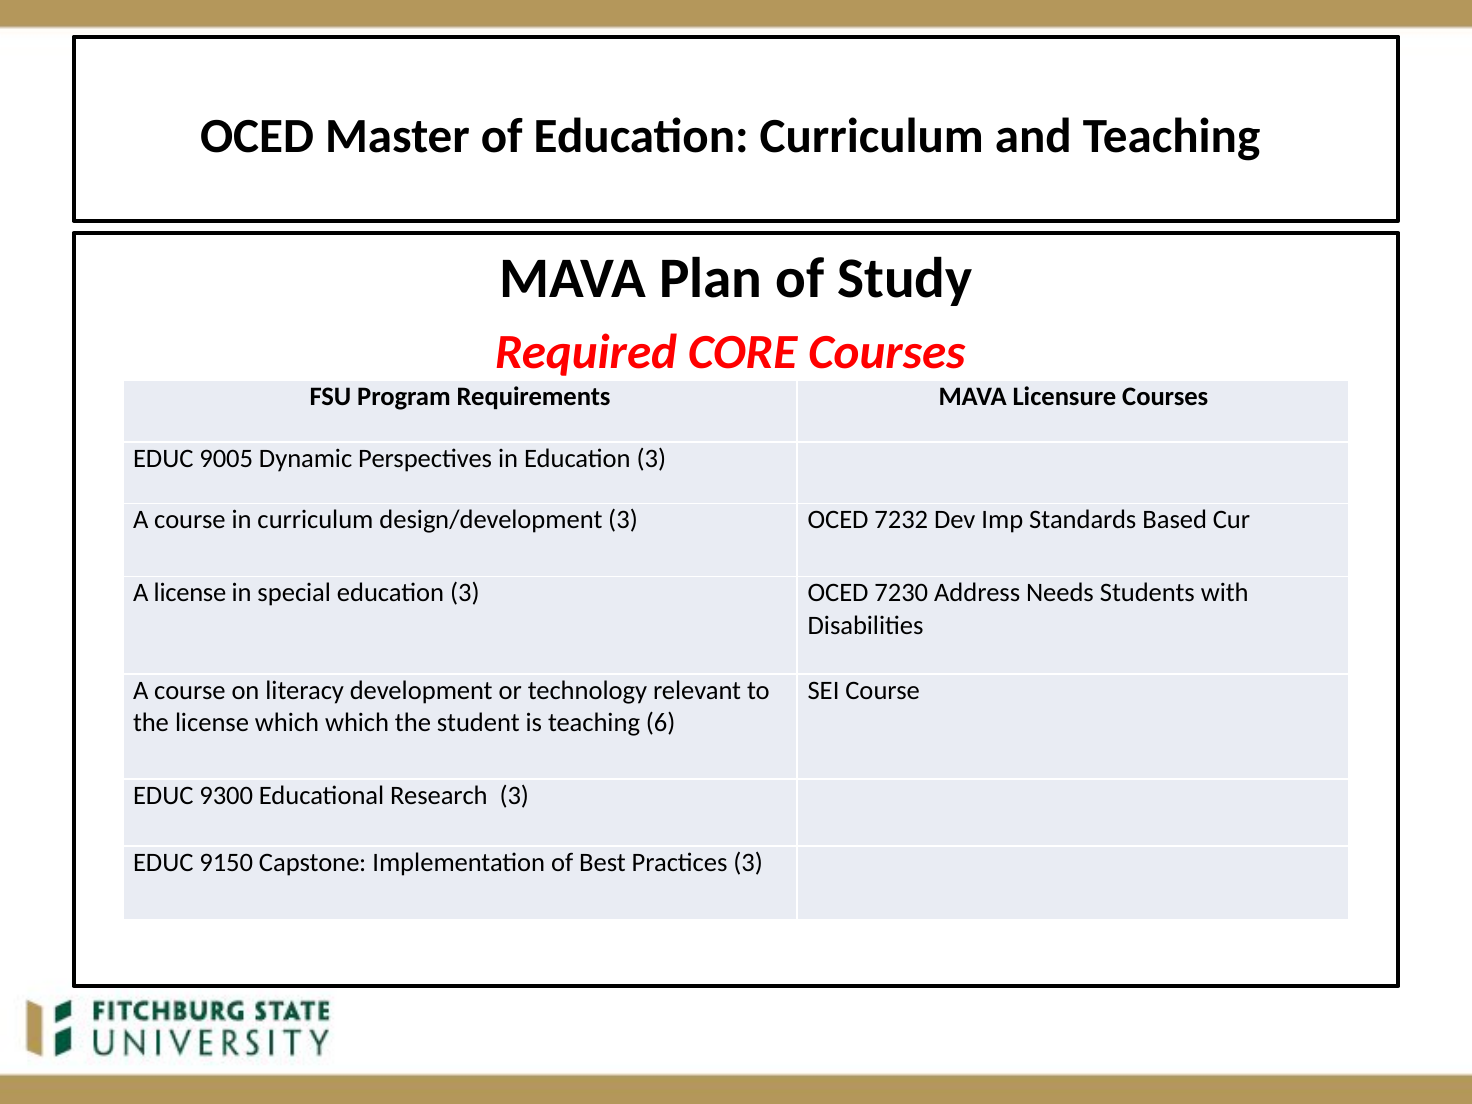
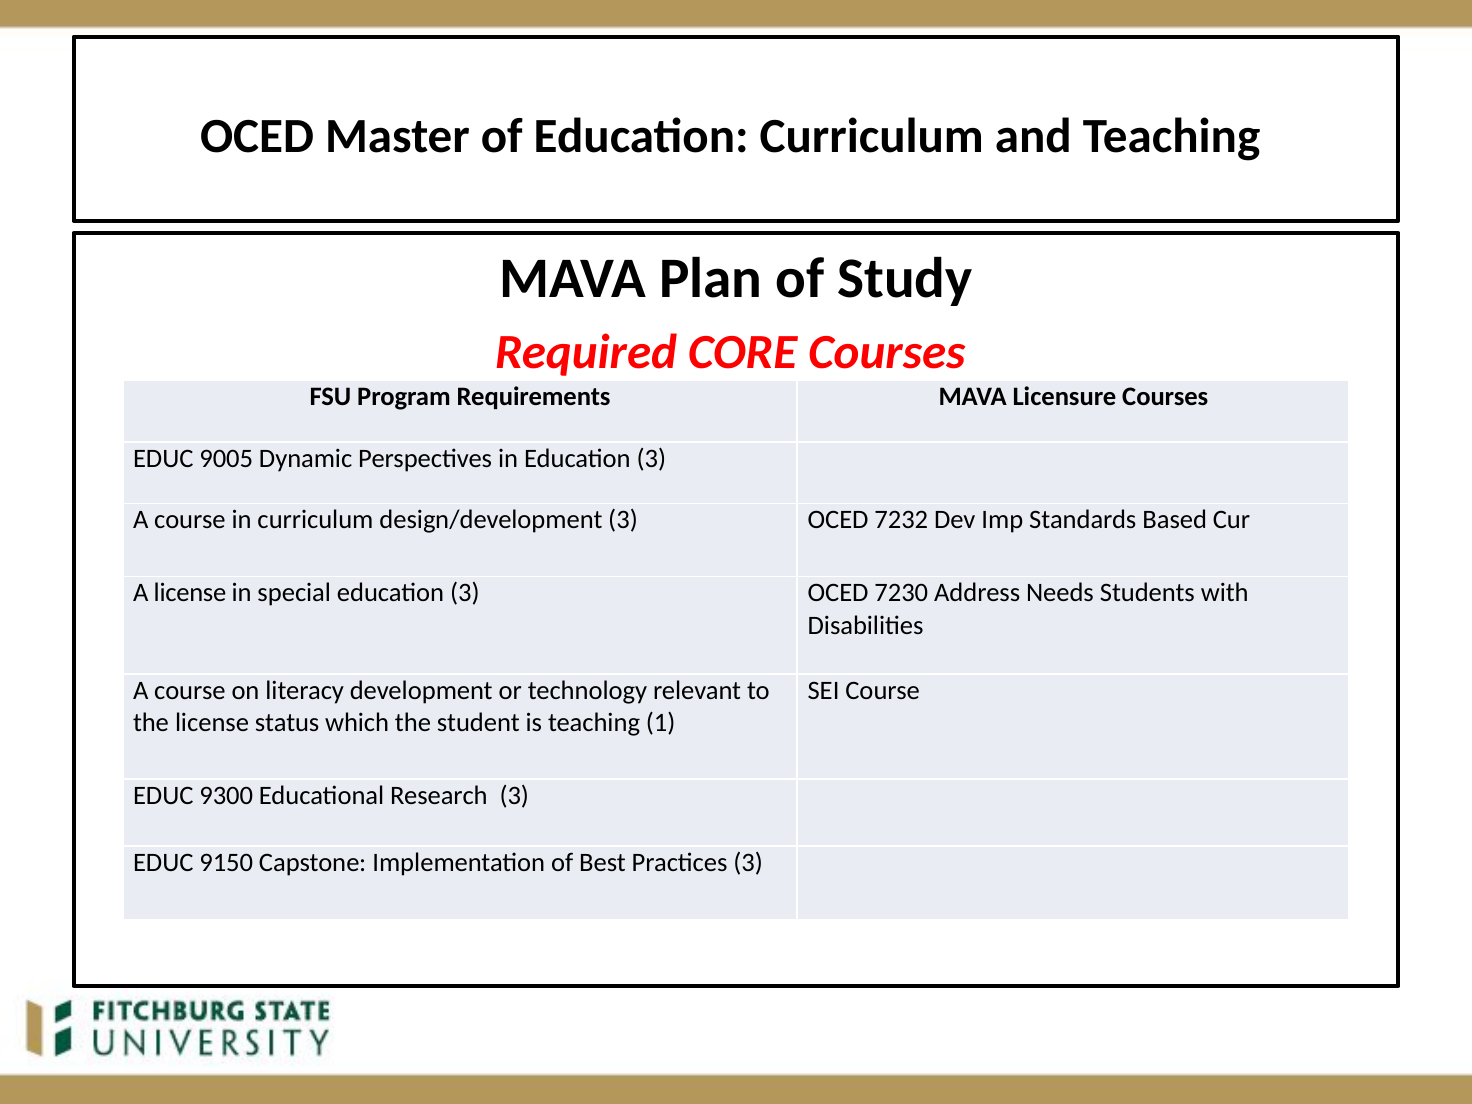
license which: which -> status (287, 723)
6: 6 -> 1 (661, 723)
